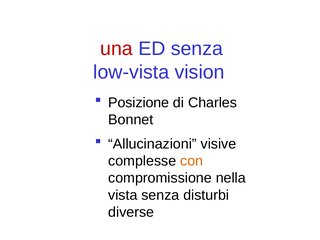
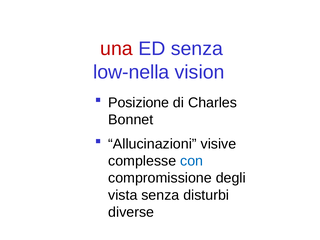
low-vista: low-vista -> low-nella (131, 72)
con colour: orange -> blue (192, 161)
nella: nella -> degli (231, 178)
